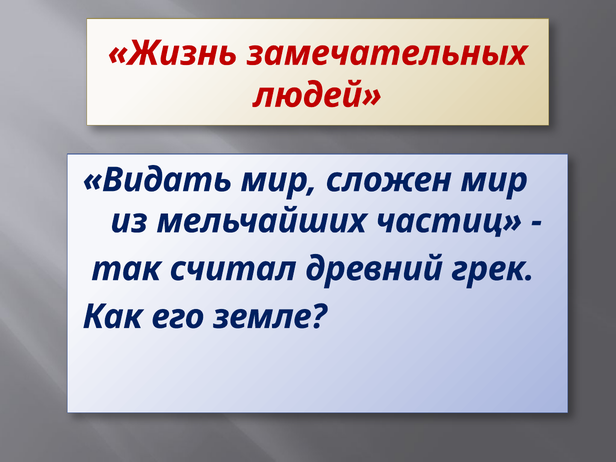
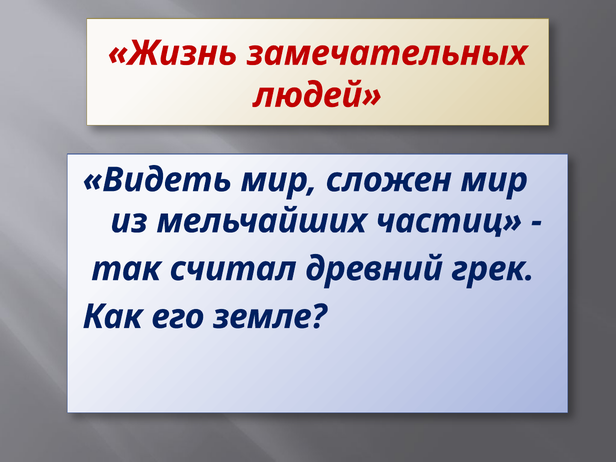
Видать: Видать -> Видеть (157, 180)
